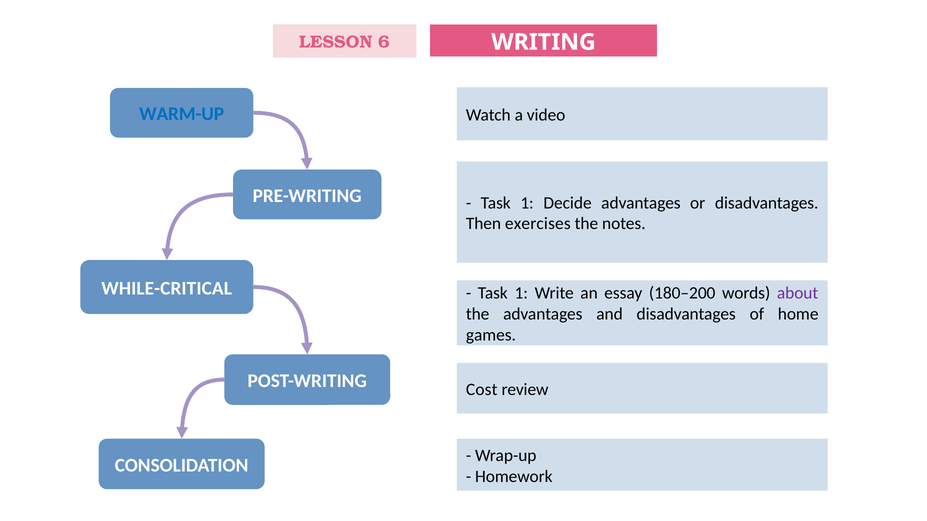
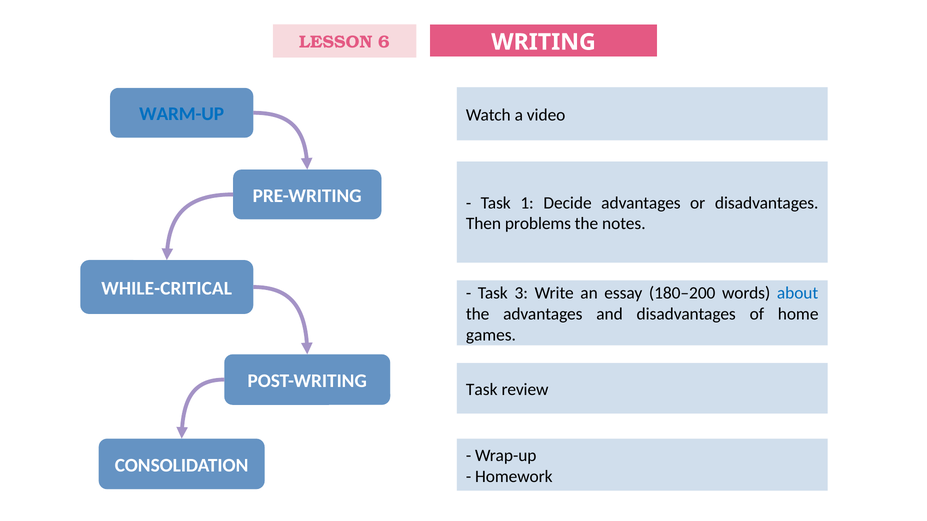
exercises: exercises -> problems (538, 224)
1: 1 -> 3 (521, 293)
about colour: purple -> blue (798, 293)
Cost: Cost -> Task (482, 390)
